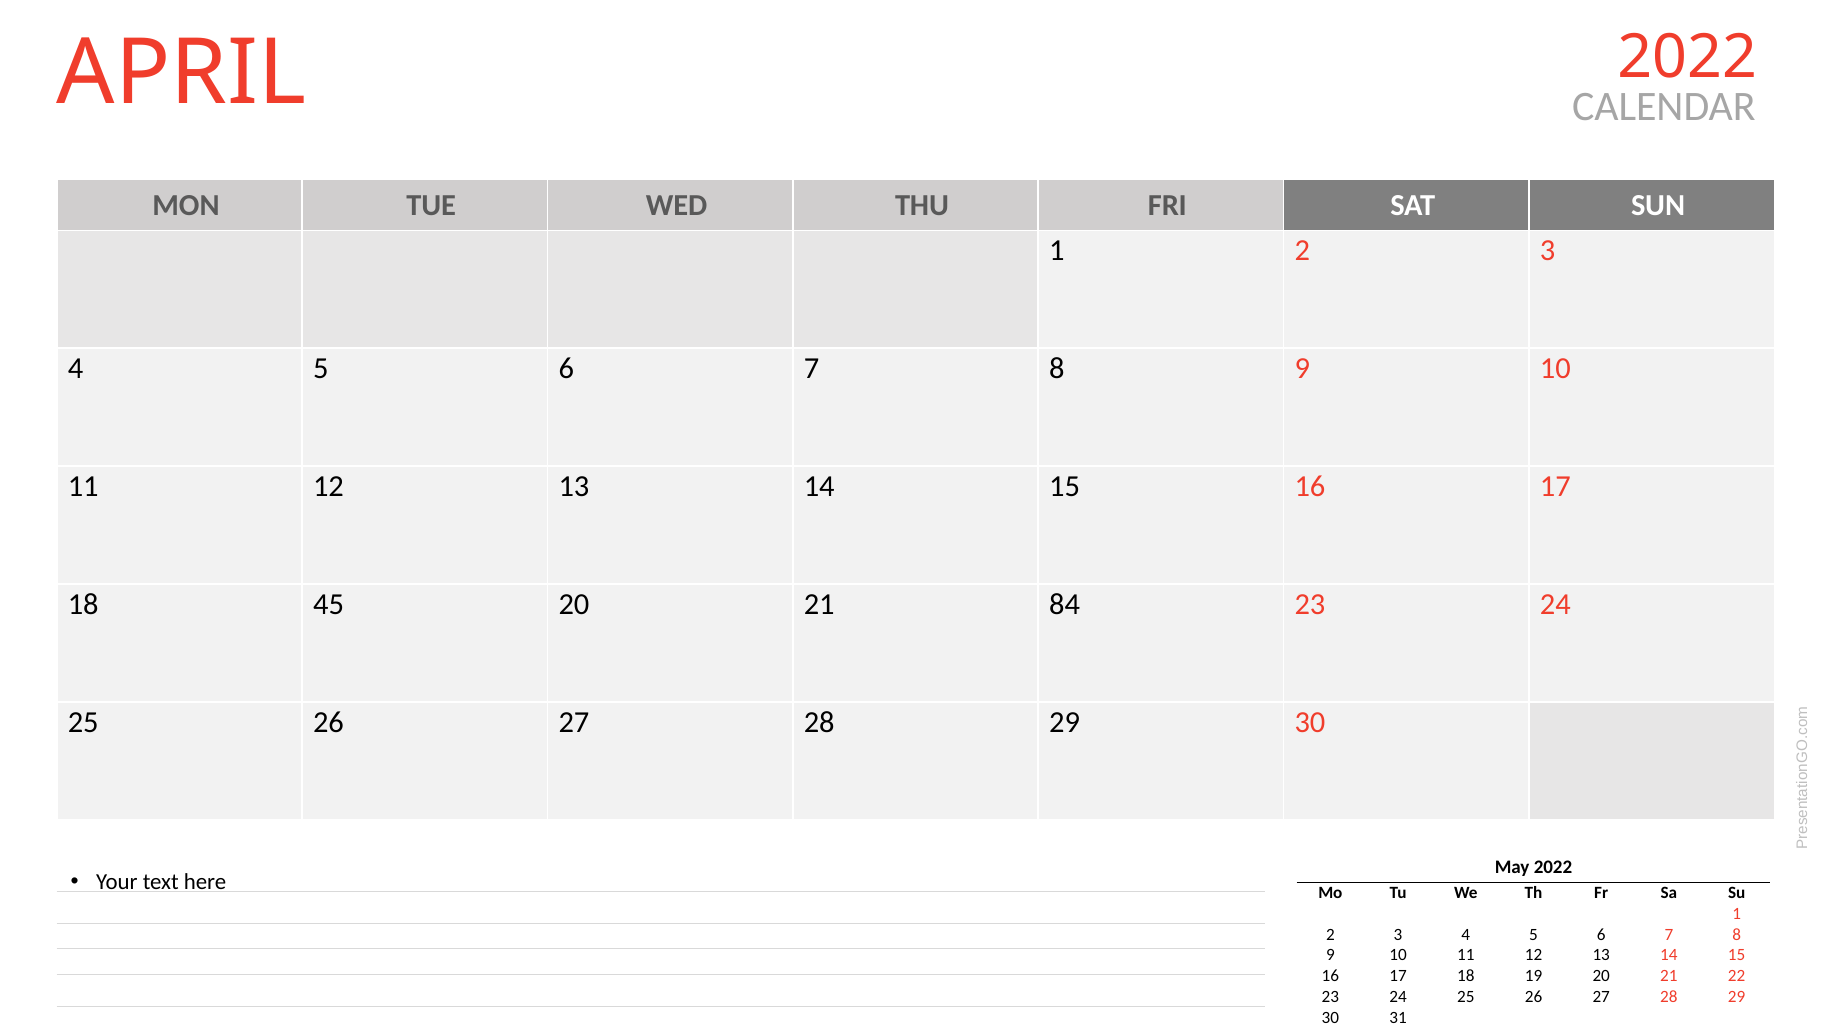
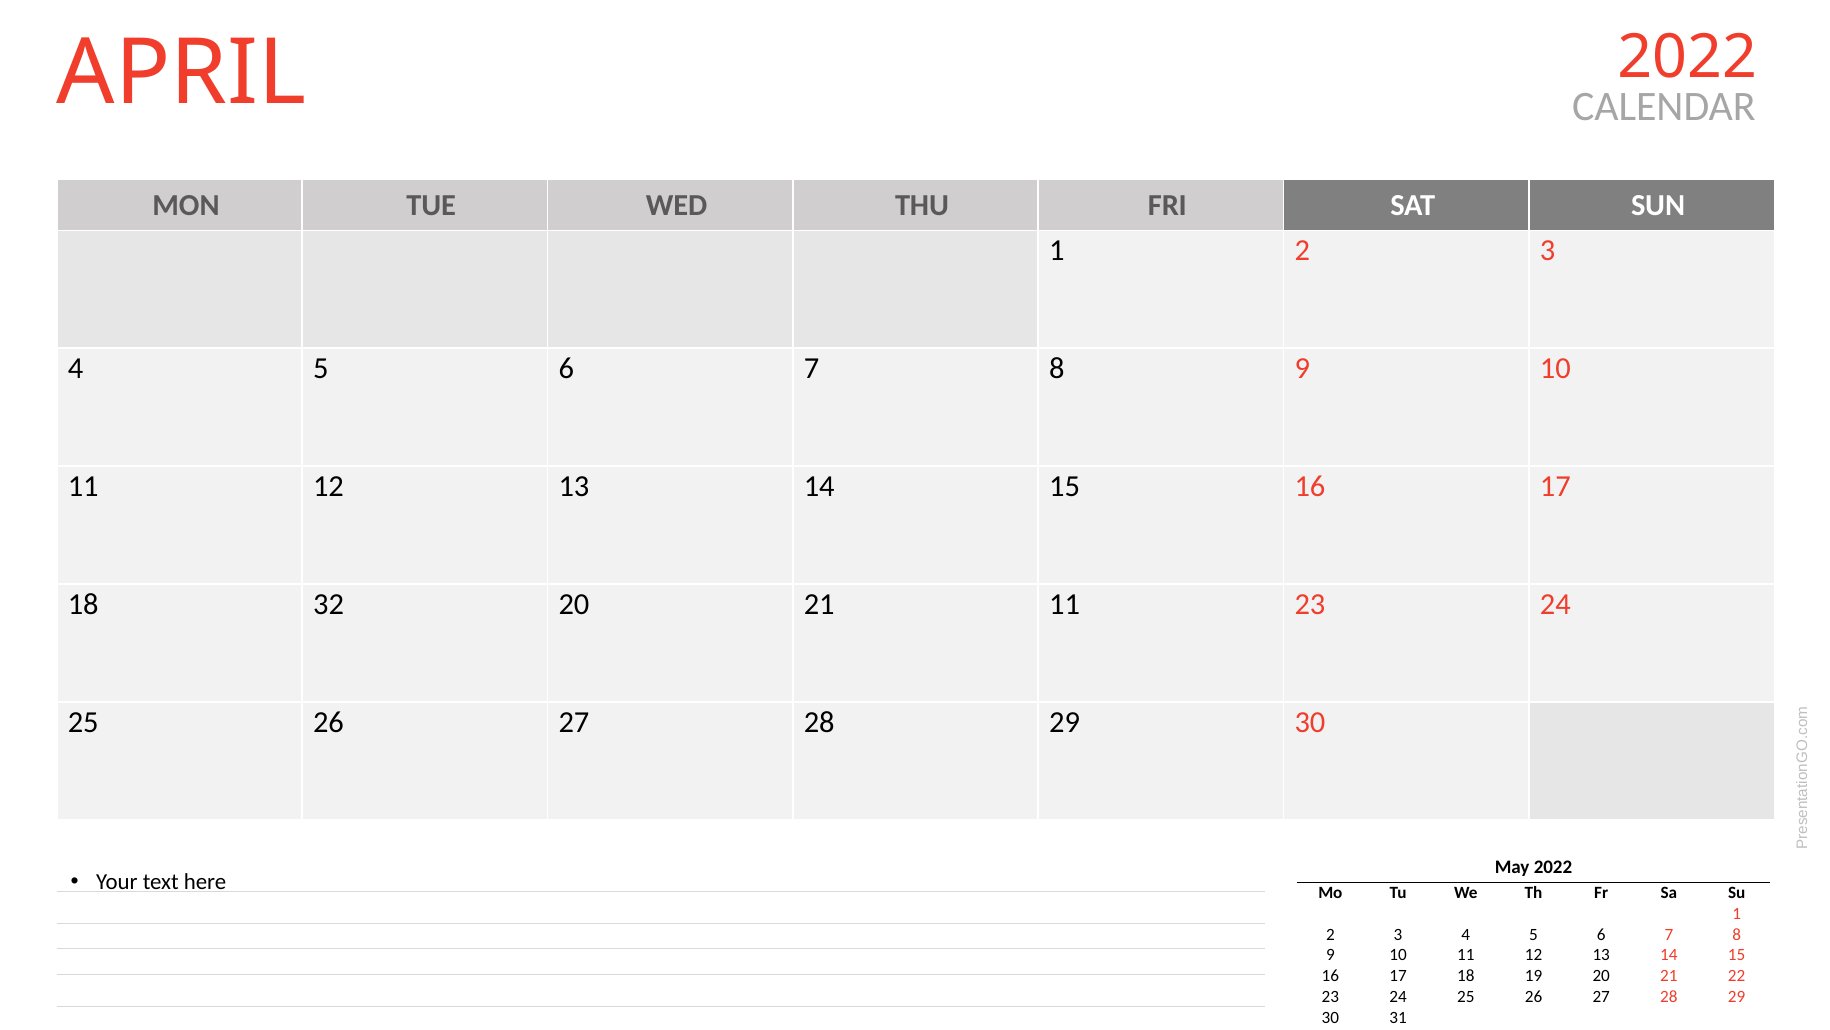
45: 45 -> 32 (329, 604)
21 84: 84 -> 11 (1065, 604)
